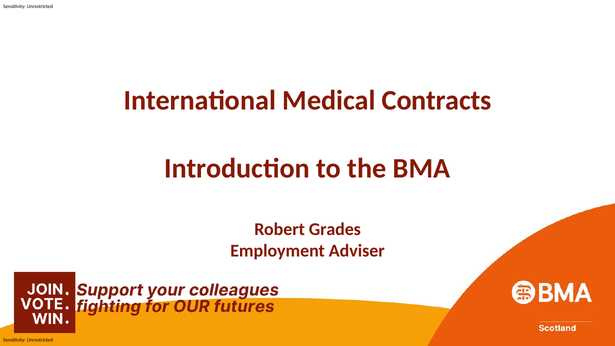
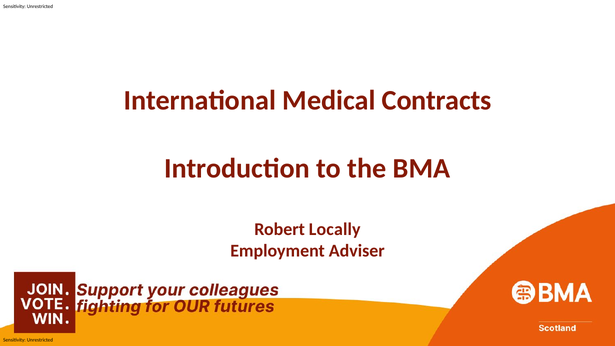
Grades: Grades -> Locally (335, 229)
